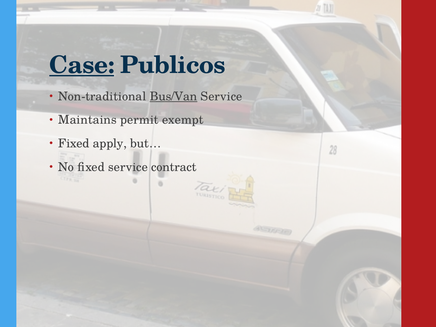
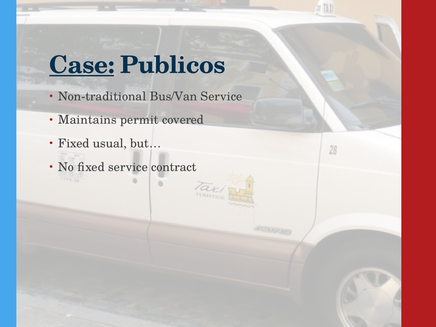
Bus/Van underline: present -> none (174, 96)
exempt: exempt -> covered (183, 120)
apply: apply -> usual (110, 144)
